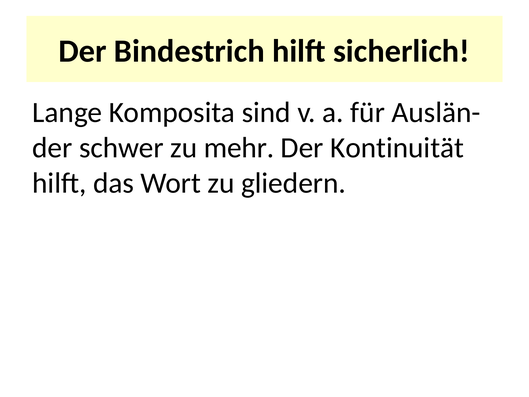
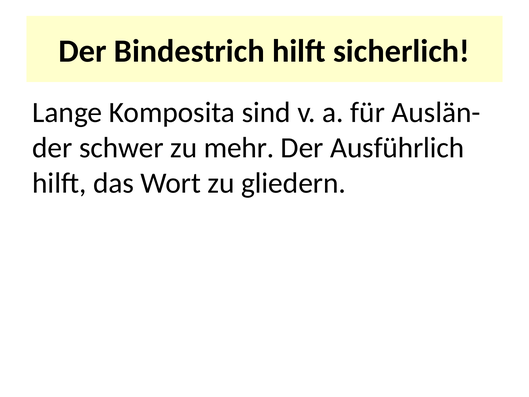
Kontinuität: Kontinuität -> Ausführlich (397, 148)
